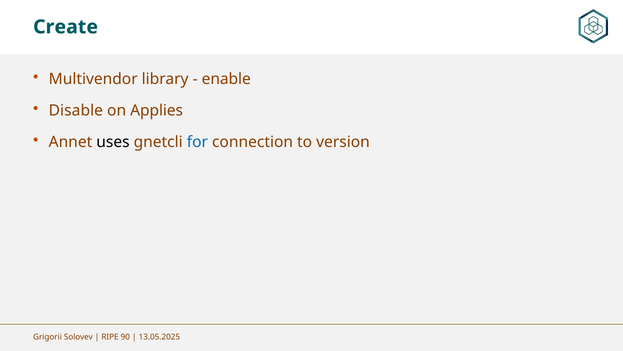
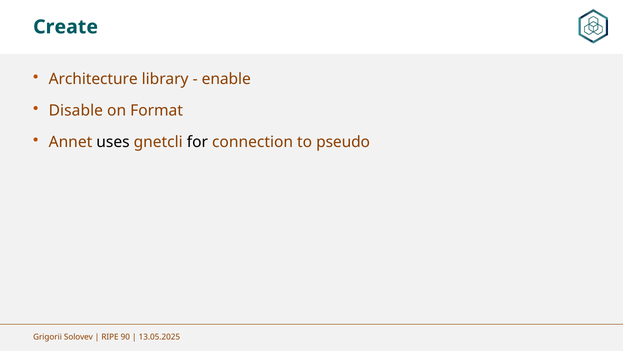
Multivendor: Multivendor -> Architecture (93, 79)
Applies: Applies -> Format (157, 111)
for colour: blue -> black (197, 142)
version: version -> pseudo (343, 142)
